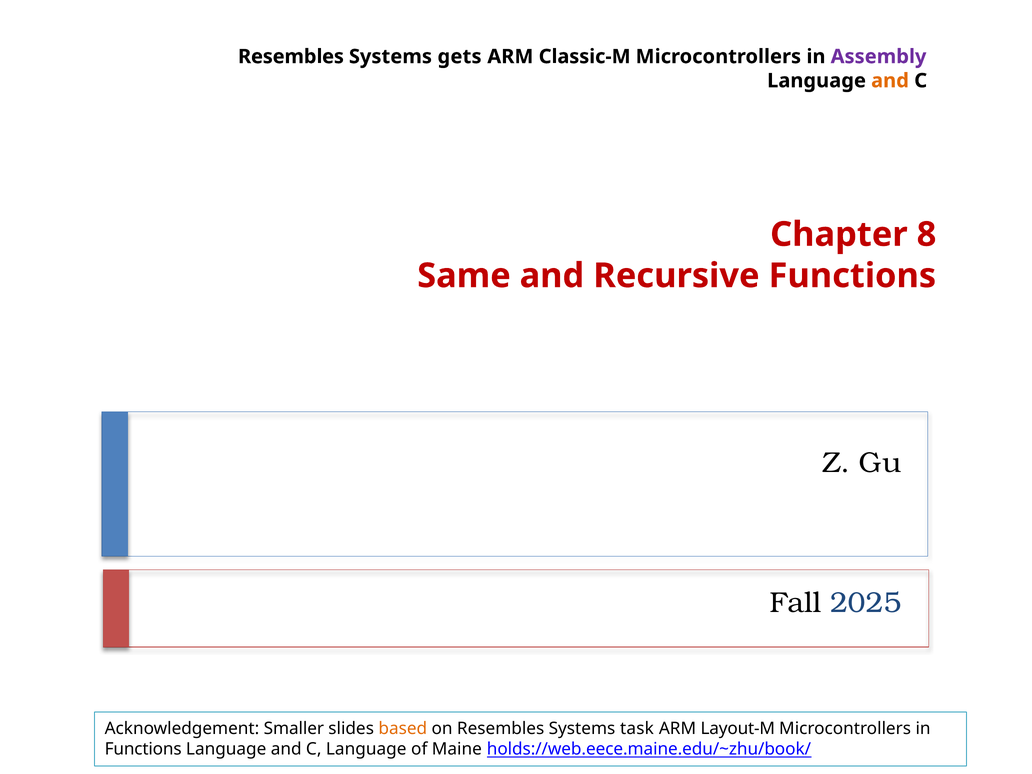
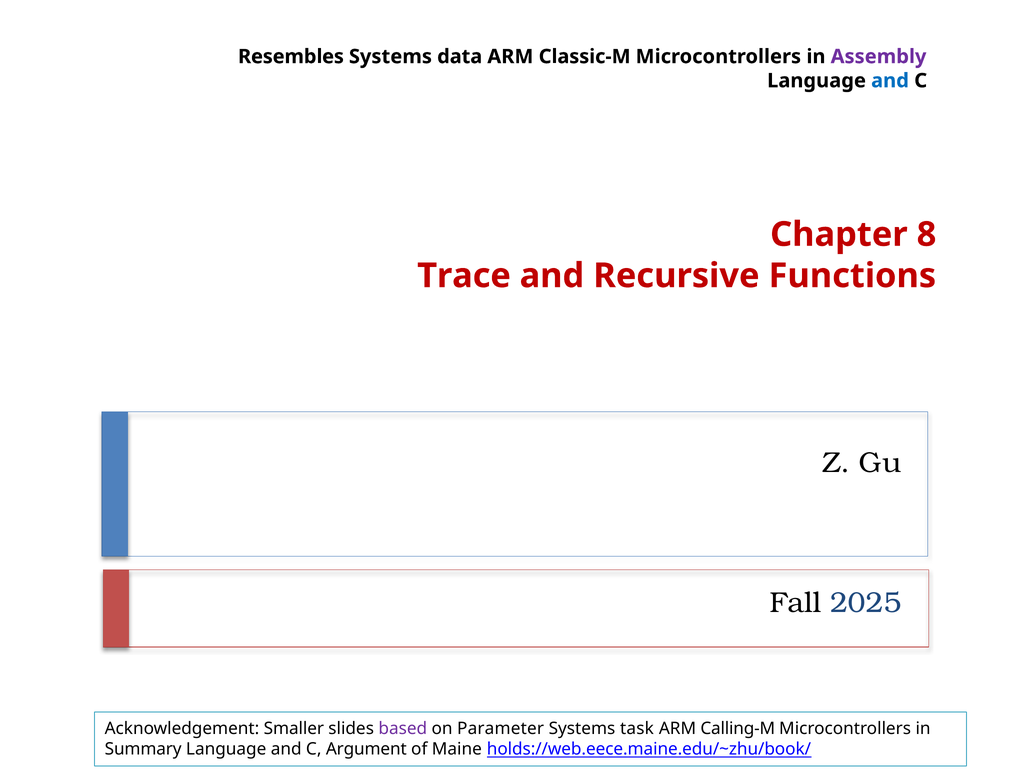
gets: gets -> data (460, 57)
and colour: orange -> blue (890, 81)
Same: Same -> Trace (464, 276)
based colour: orange -> purple (403, 728)
on Resembles: Resembles -> Parameter (501, 728)
Layout-M: Layout-M -> Calling-M (738, 728)
Functions: Functions -> Summary (143, 749)
C Language: Language -> Argument (366, 749)
